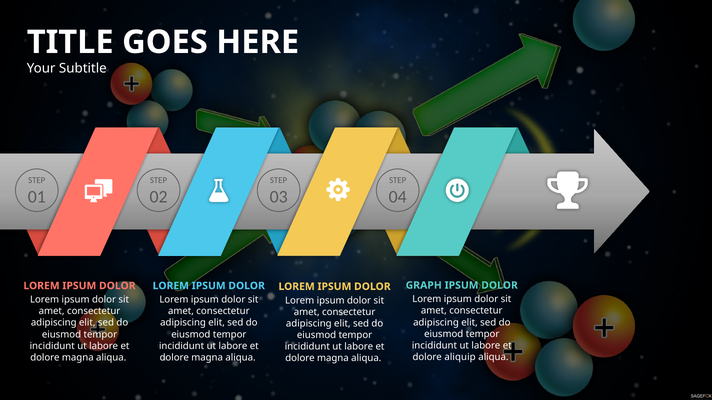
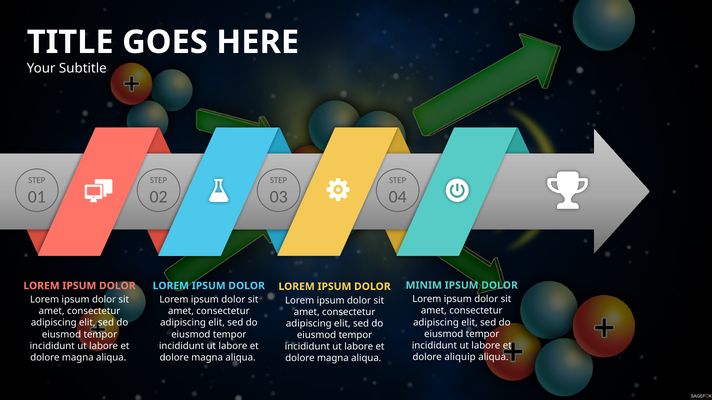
GRAPH: GRAPH -> MINIM (424, 286)
